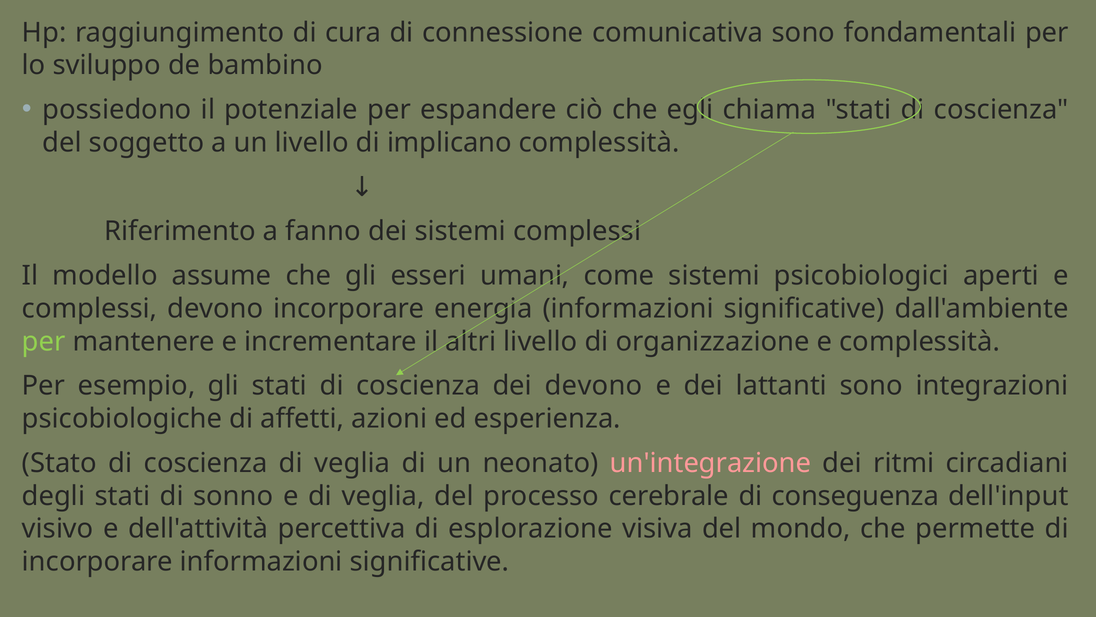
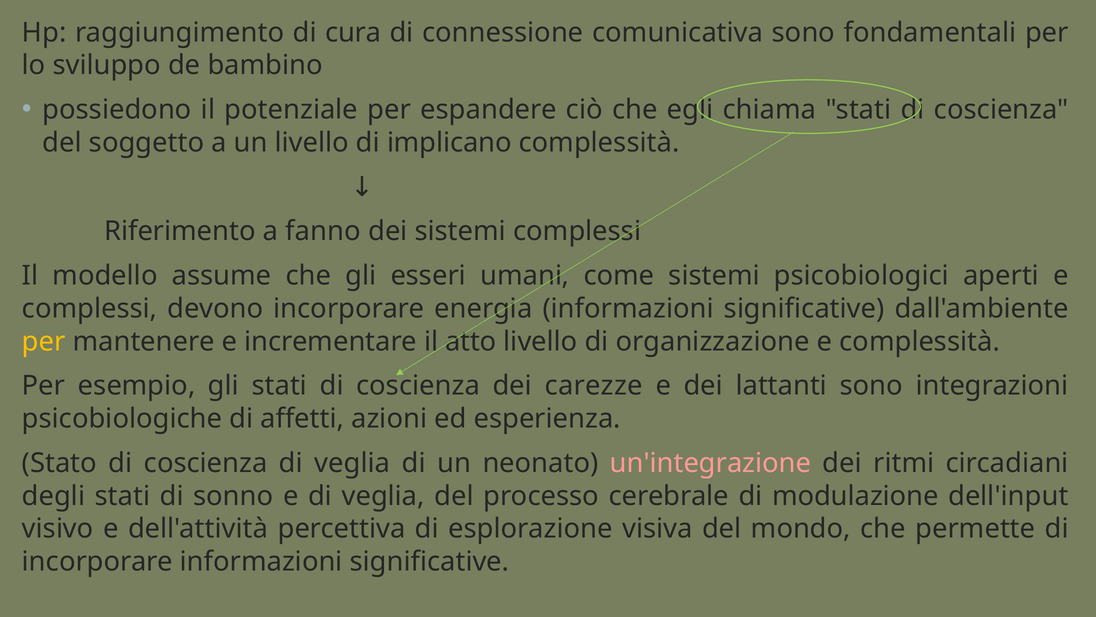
per colour: light green -> yellow (44, 341)
altri: altri -> atto (471, 341)
dei devono: devono -> carezze (594, 385)
conseguenza: conseguenza -> modulazione (855, 496)
